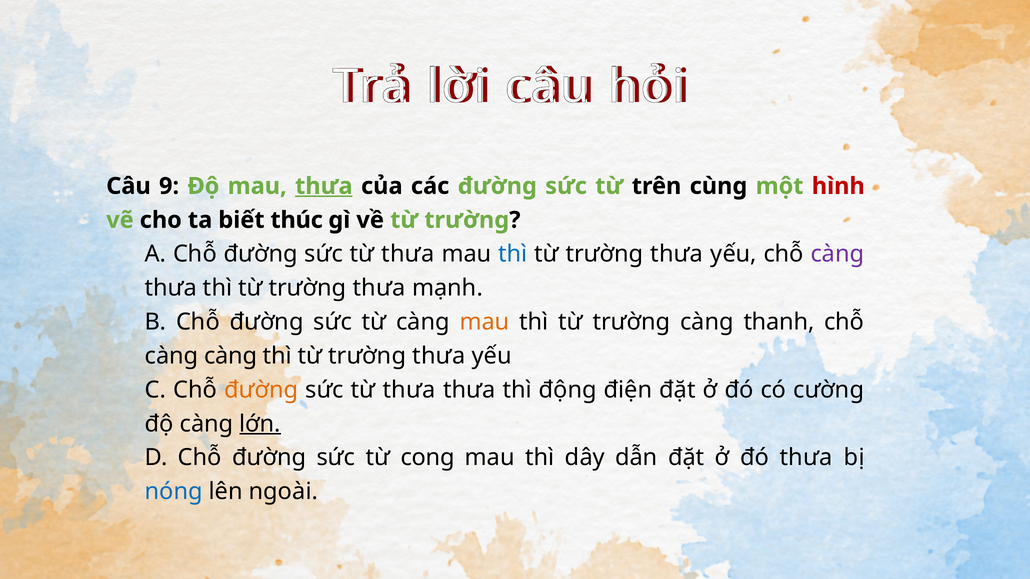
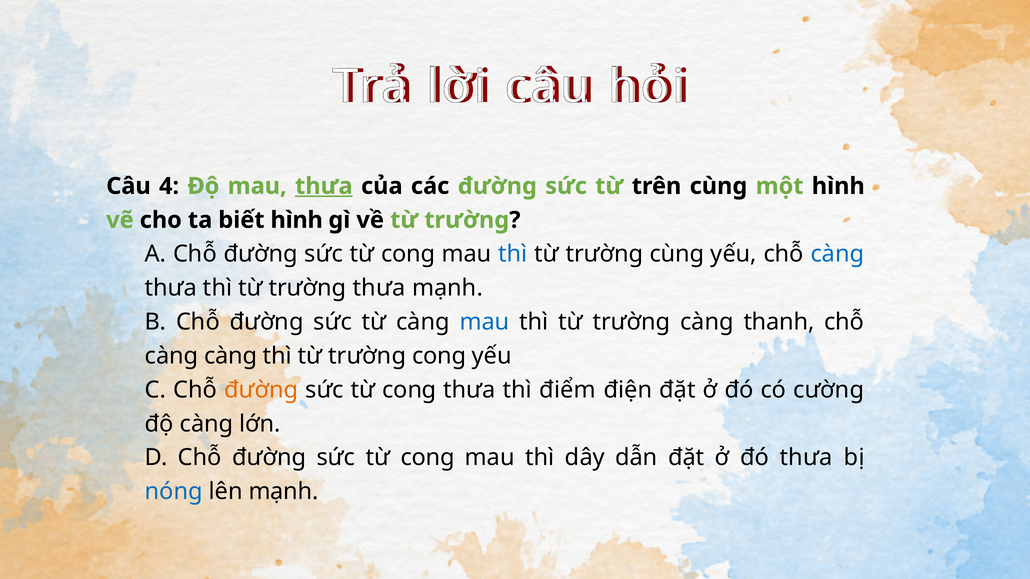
9: 9 -> 4 (169, 186)
hình colour: red -> black (838, 186)
biết thúc: thúc -> hình (297, 220)
thưa: thưa -> cong (408, 254)
thưa: thưa -> cùng (677, 254)
càng colour: purple -> blue (837, 254)
mau colour: orange -> blue (485, 322)
thưa: thưa -> cong (439, 356)
thưa: thưa -> cong (409, 390)
động: động -> điểm (568, 390)
lớn underline: present -> none (260, 424)
lên ngoài: ngoài -> mạnh (284, 492)
